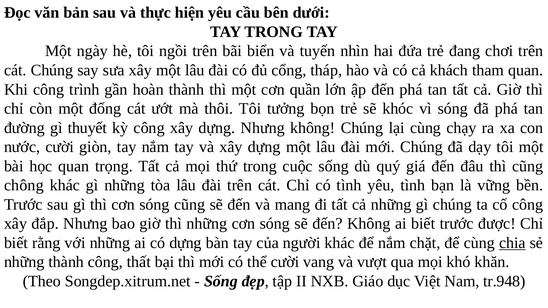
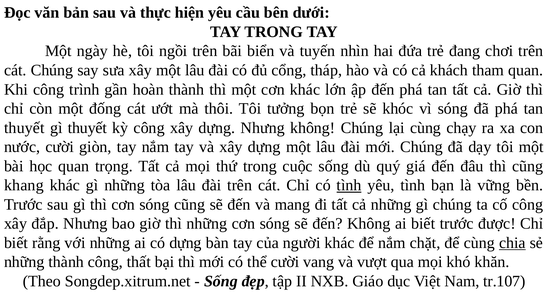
cơn quần: quần -> khác (305, 89)
đường: đường -> thuyết (24, 128)
chông: chông -> khang (24, 185)
tình underline: none -> present (349, 185)
tr.948: tr.948 -> tr.107 (504, 281)
